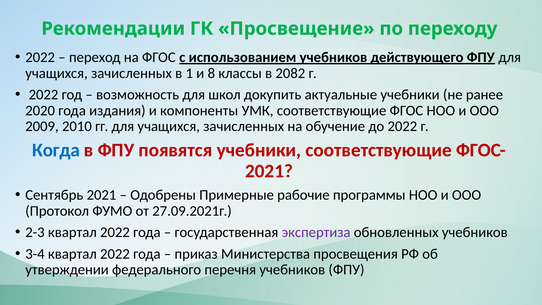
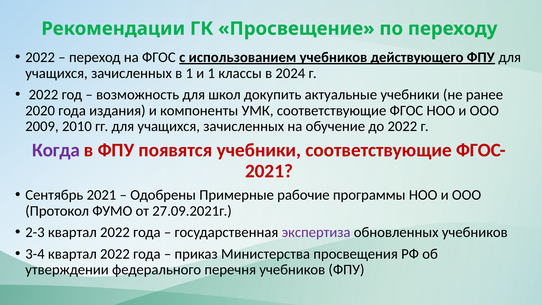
и 8: 8 -> 1 (211, 73)
2082: 2082 -> 2024 (290, 73)
Когда colour: blue -> purple (56, 150)
